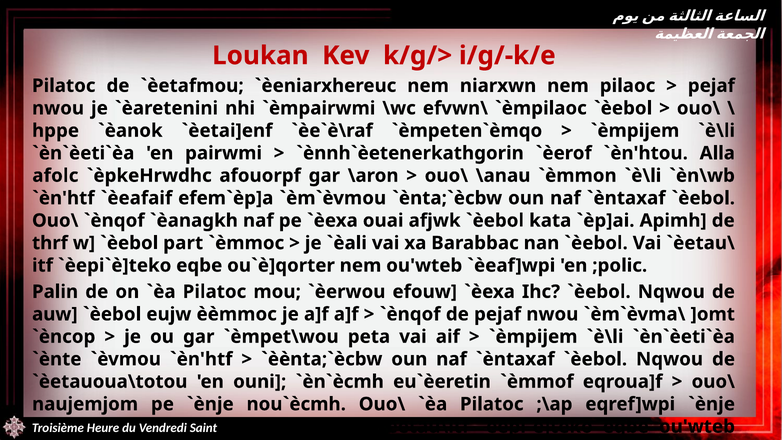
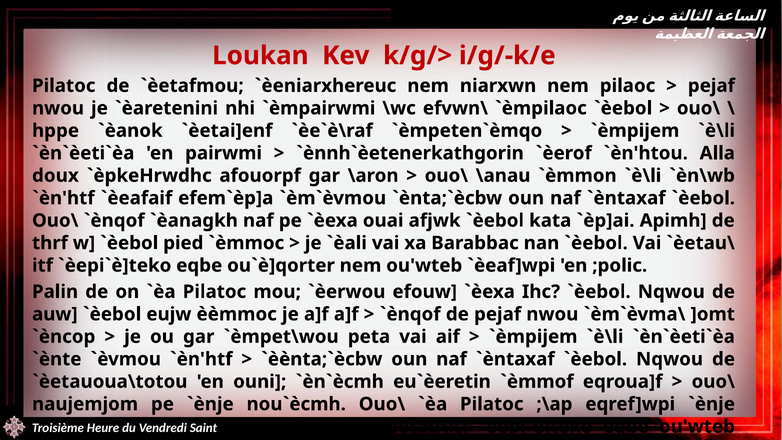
afolc: afolc -> doux (55, 176)
part: part -> pied (183, 243)
